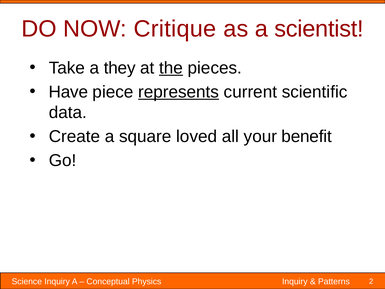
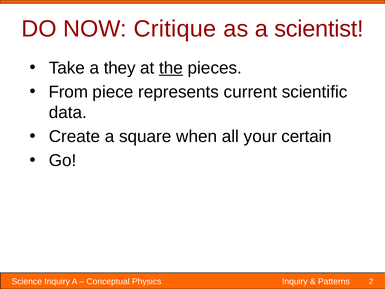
Have: Have -> From (68, 92)
represents underline: present -> none (179, 92)
loved: loved -> when (197, 136)
benefit: benefit -> certain (307, 136)
